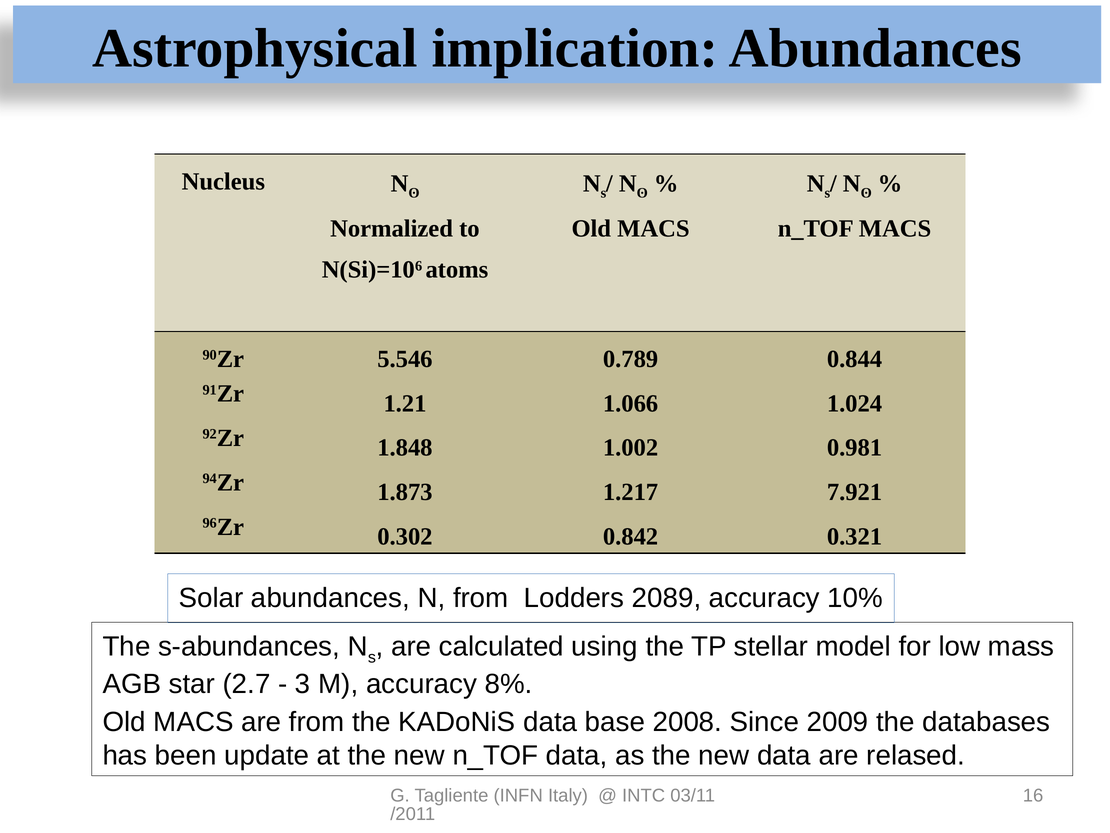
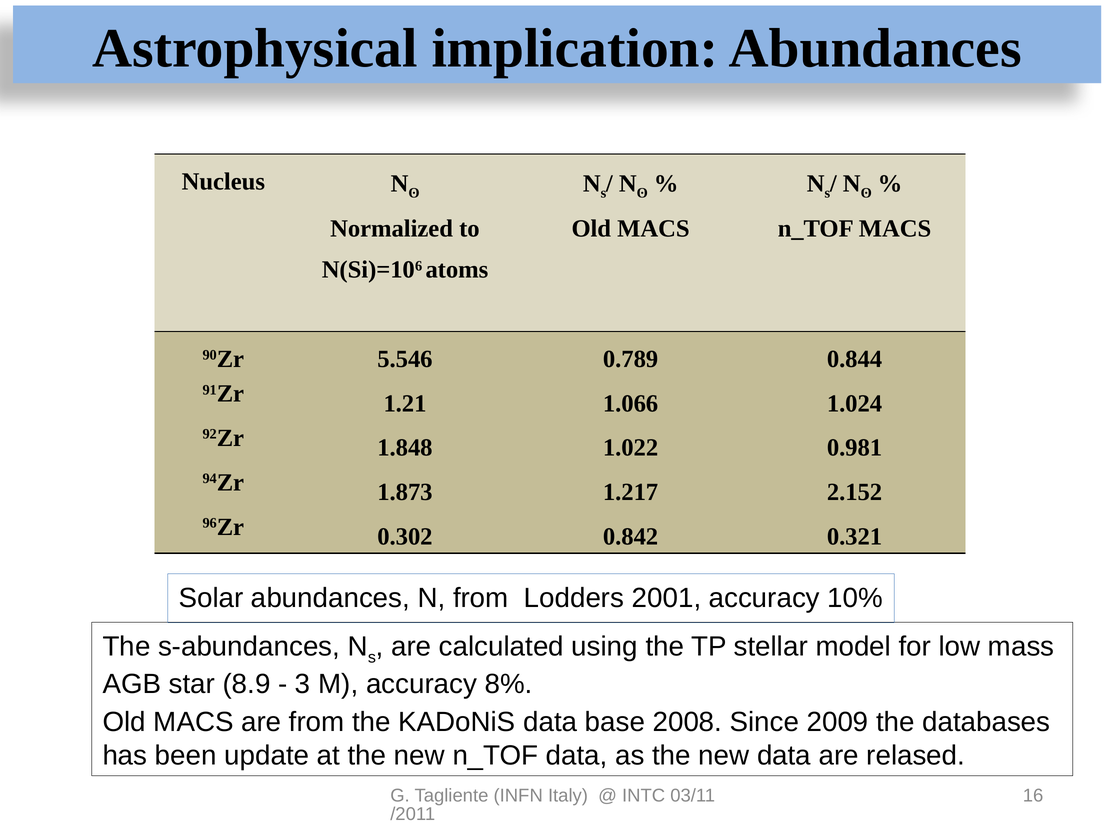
1.002: 1.002 -> 1.022 (631, 448)
7.921: 7.921 -> 2.152 (855, 492)
2089: 2089 -> 2001 (667, 597)
2.7: 2.7 -> 8.9 (247, 684)
